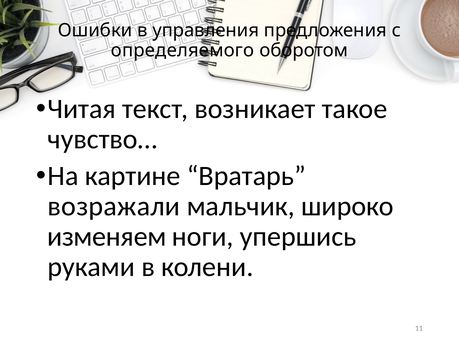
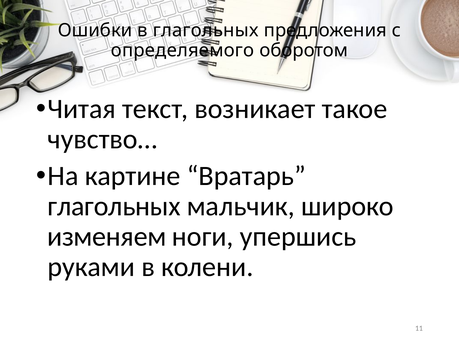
в управления: управления -> глагольных (206, 30)
возражали: возражали -> глагольных (114, 206)
